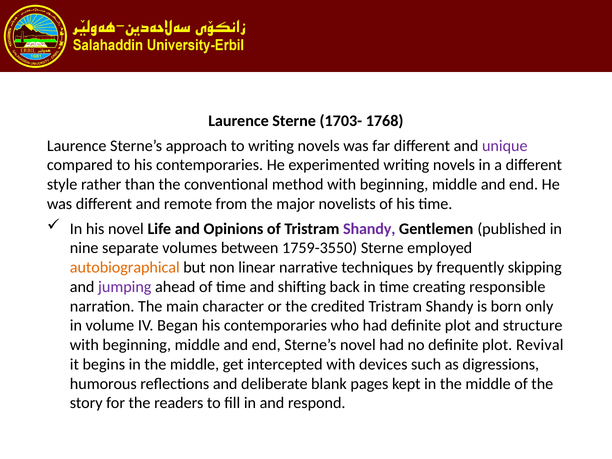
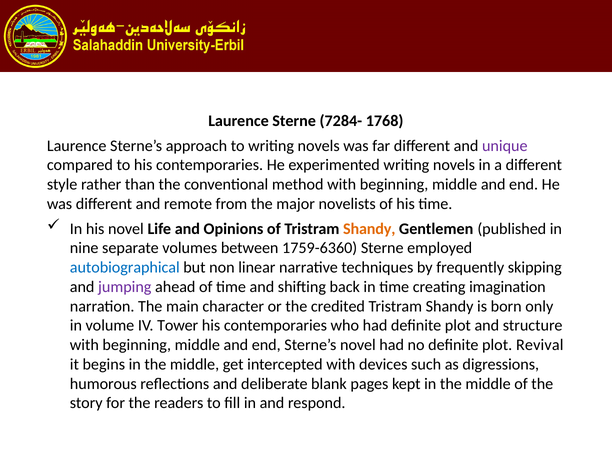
1703-: 1703- -> 7284- (341, 121)
Shandy colour: purple -> orange (369, 229)
1759-3550: 1759-3550 -> 1759-6360 (320, 248)
autobiographical colour: orange -> blue (125, 267)
responsible: responsible -> imagination (507, 287)
Began: Began -> Tower (178, 326)
